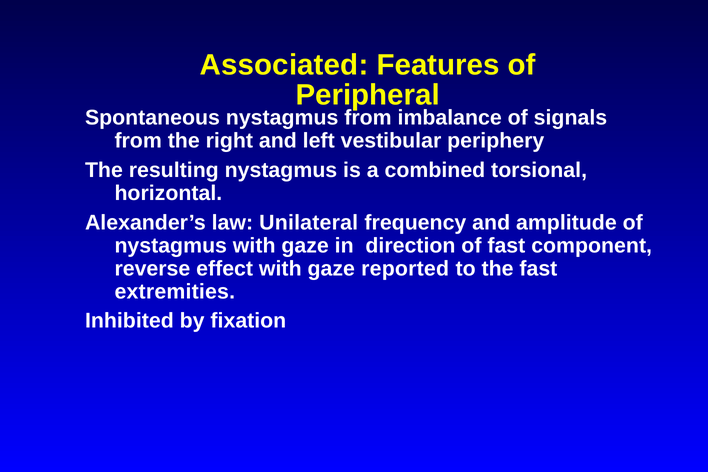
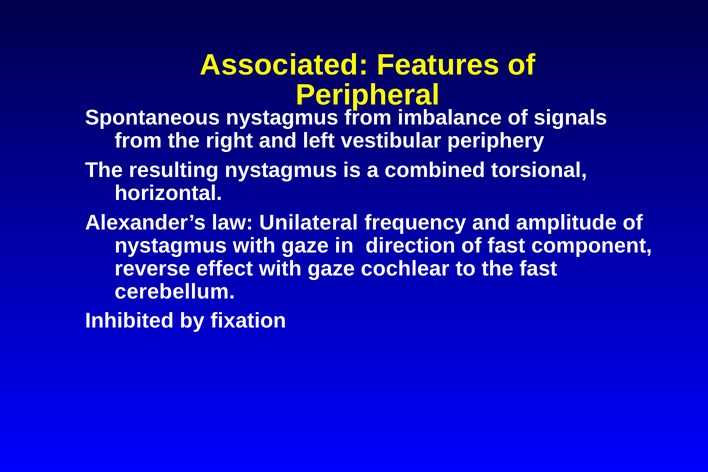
reported: reported -> cochlear (405, 269)
extremities: extremities -> cerebellum (175, 292)
